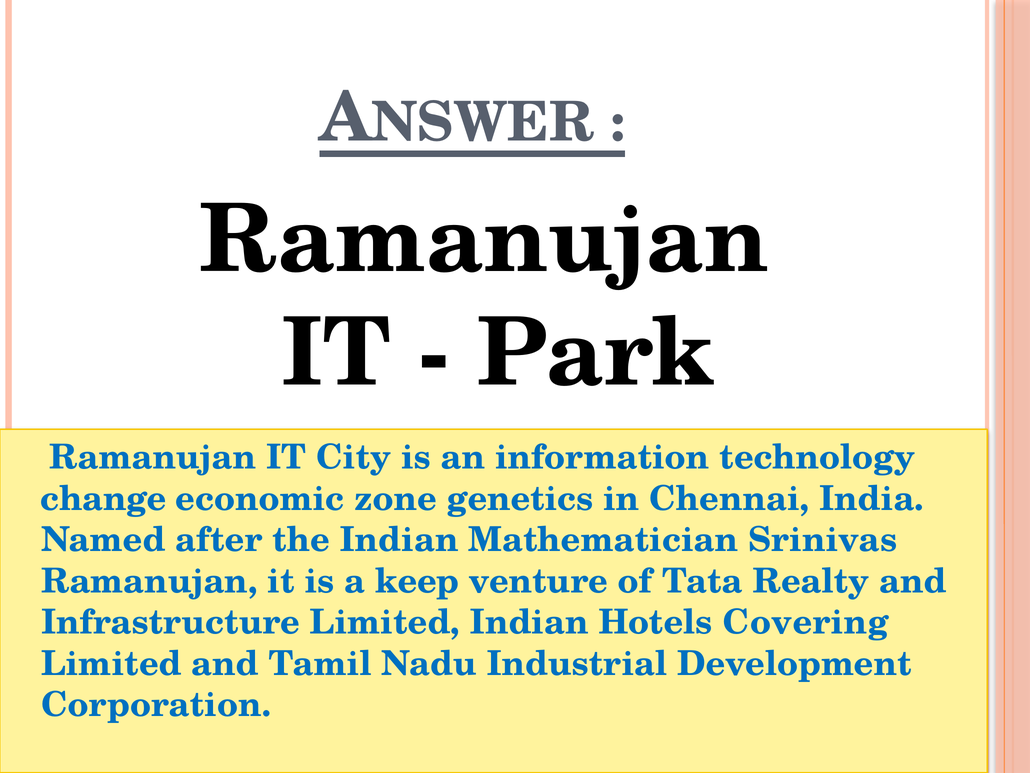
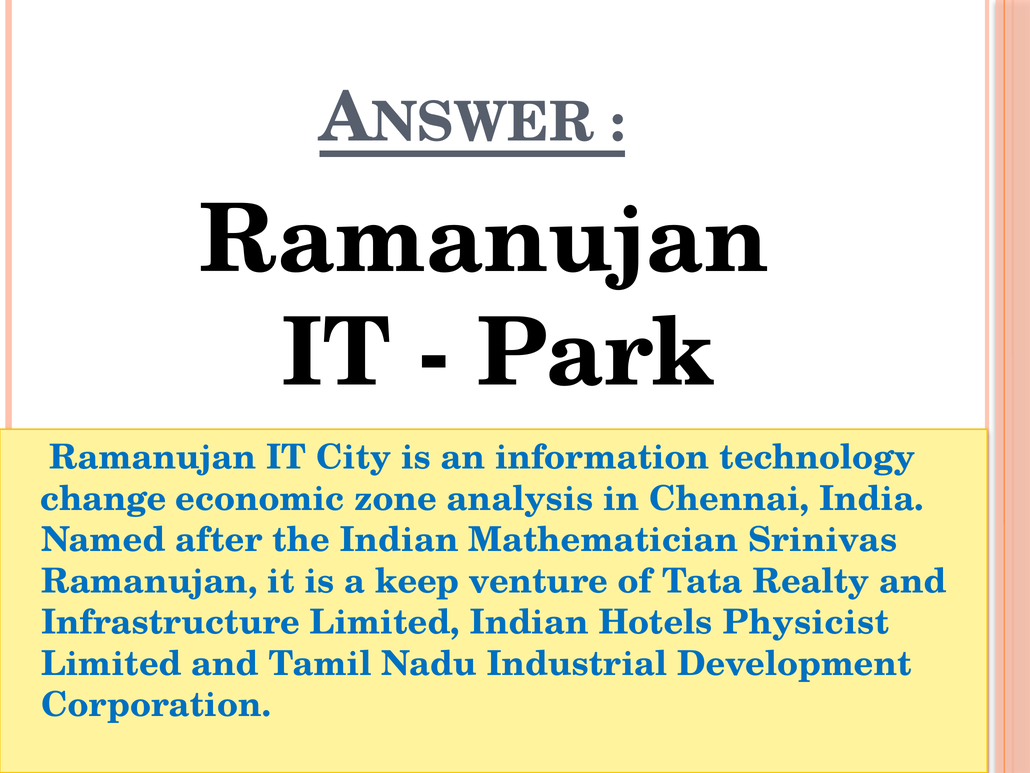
genetics: genetics -> analysis (520, 498)
Covering: Covering -> Physicist (806, 622)
